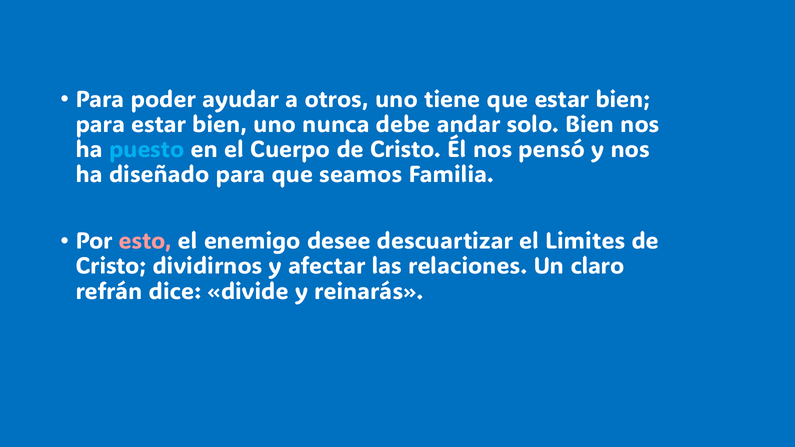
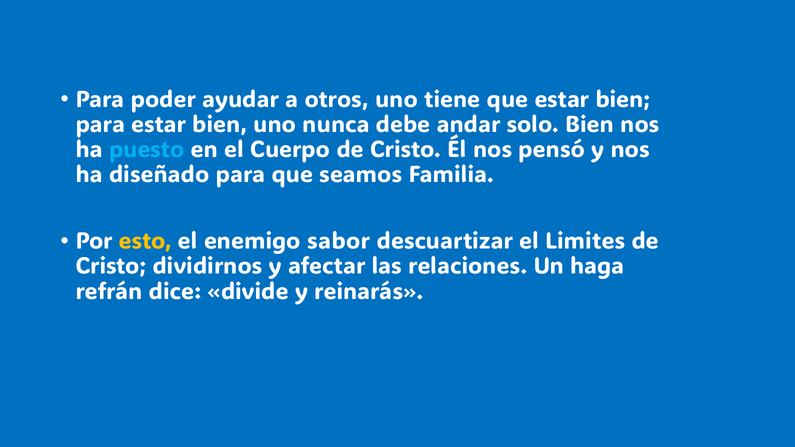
esto colour: pink -> yellow (145, 241)
desee: desee -> sabor (339, 241)
claro: claro -> haga (597, 266)
